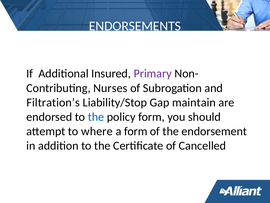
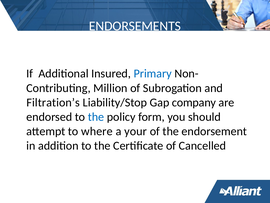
Primary colour: purple -> blue (153, 73)
Nurses: Nurses -> Million (110, 88)
maintain: maintain -> company (194, 102)
a form: form -> your (136, 131)
